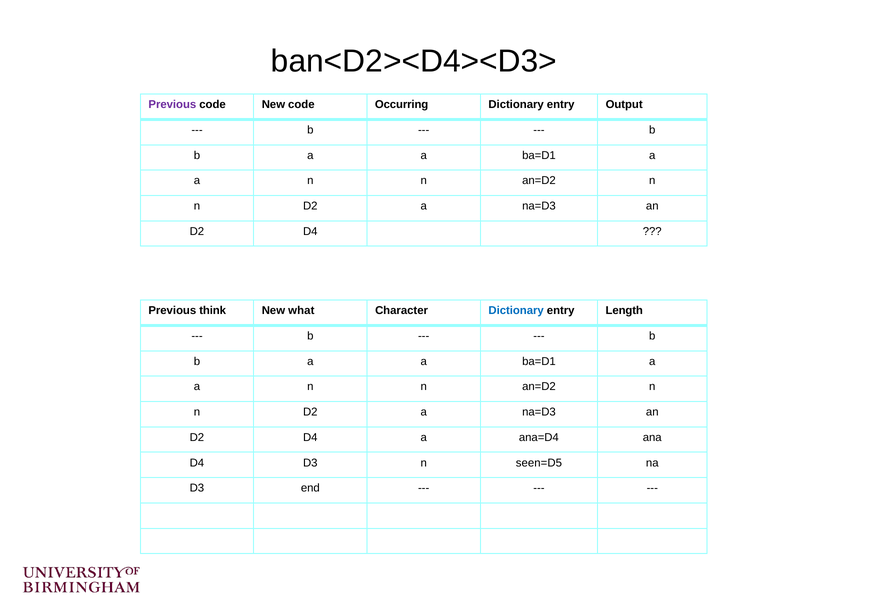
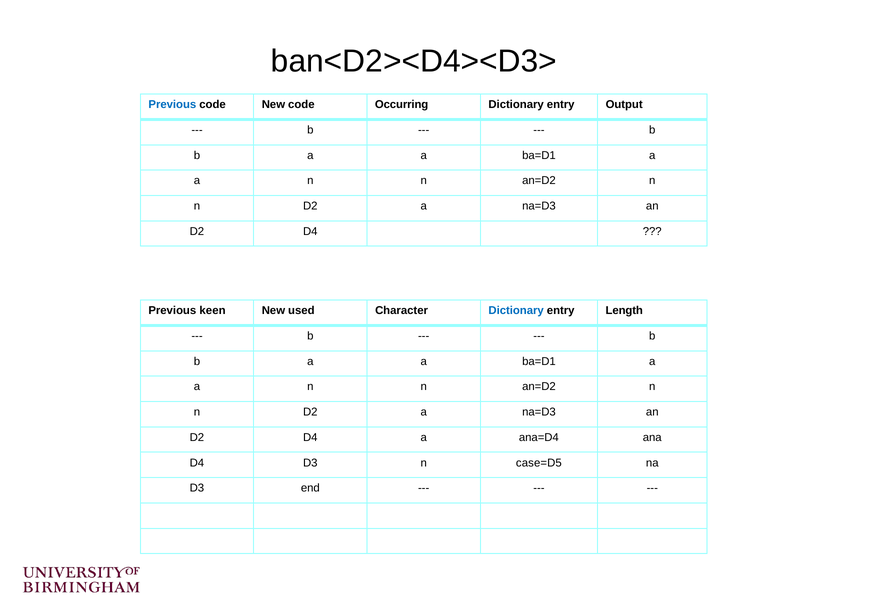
Previous colour: purple -> blue (172, 105)
think: think -> keen (213, 311)
what: what -> used (301, 311)
seen=D5: seen=D5 -> case=D5 (539, 463)
